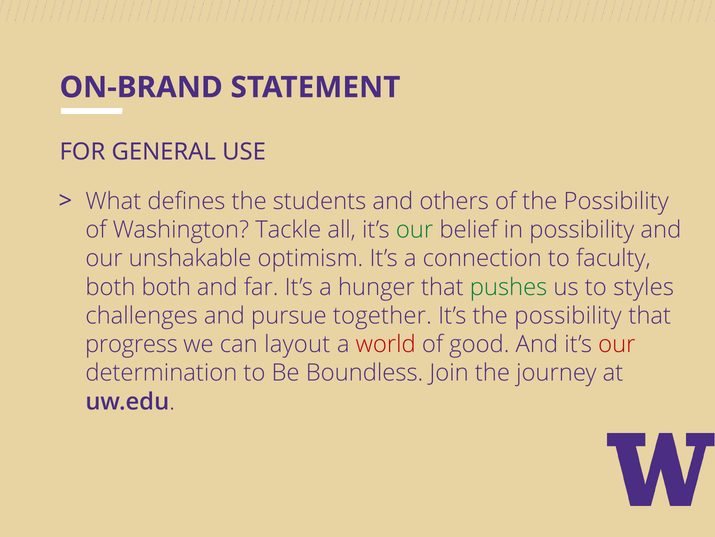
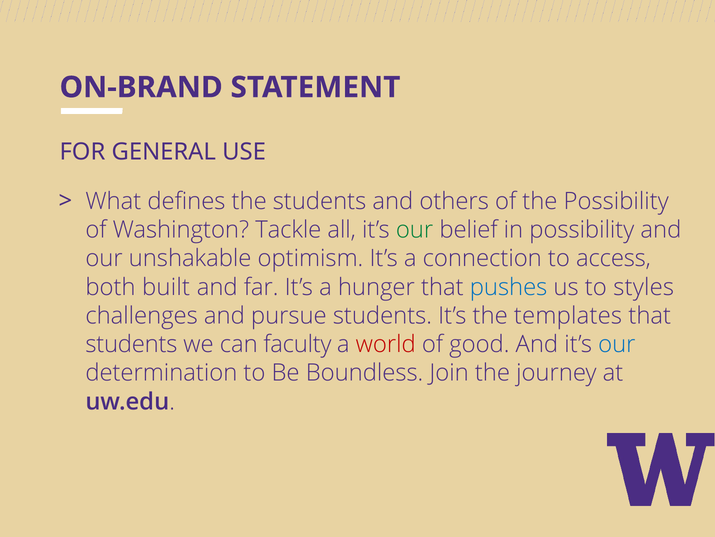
faculty: faculty -> access (613, 258)
both both: both -> built (166, 287)
pushes colour: green -> blue (509, 287)
pursue together: together -> students (382, 315)
It’s the possibility: possibility -> templates (568, 315)
progress: progress -> students (131, 344)
layout: layout -> faculty (297, 344)
our colour: red -> blue (617, 344)
